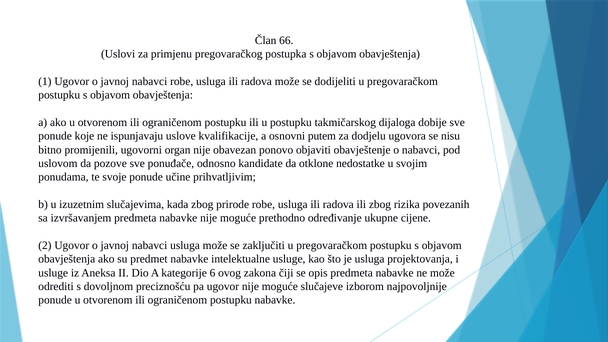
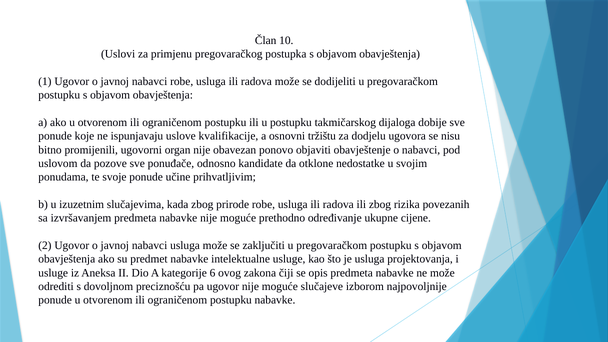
66: 66 -> 10 (286, 40)
putem: putem -> tržištu (322, 136)
